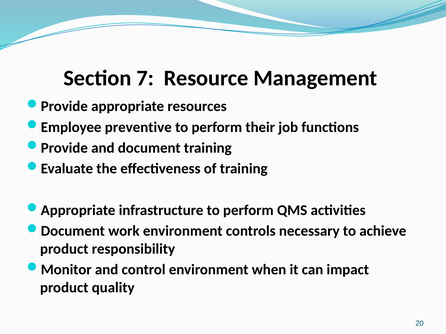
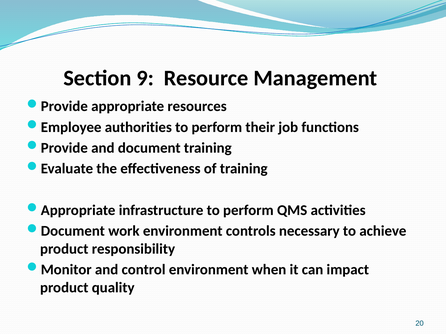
7: 7 -> 9 (145, 78)
preventive: preventive -> authorities (138, 127)
